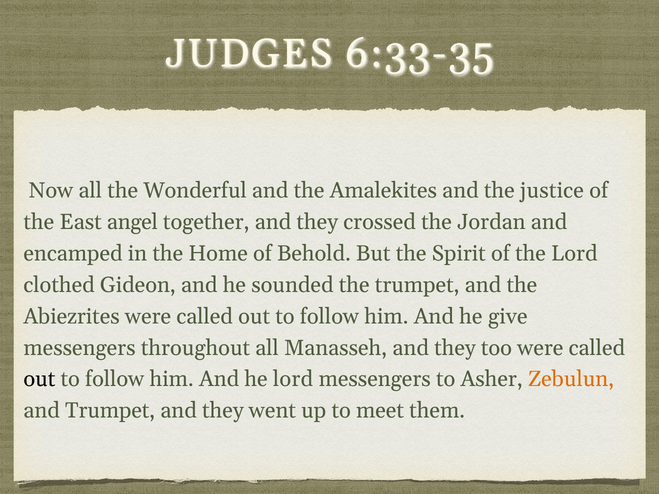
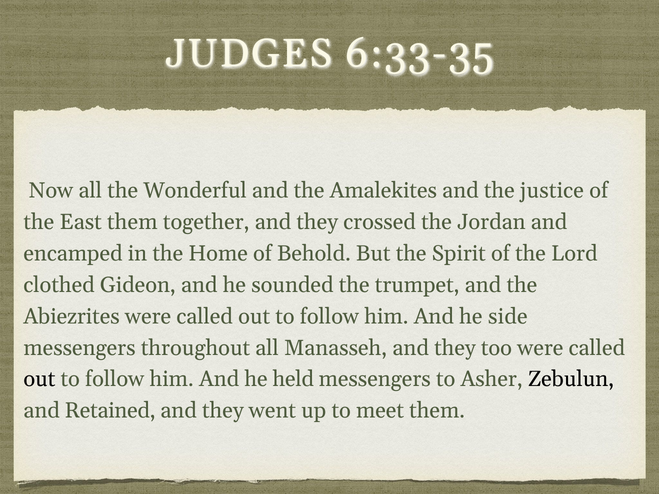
East angel: angel -> them (132, 222)
give: give -> side (508, 316)
he lord: lord -> held (293, 379)
Zebulun colour: orange -> black (571, 379)
and Trumpet: Trumpet -> Retained (110, 411)
